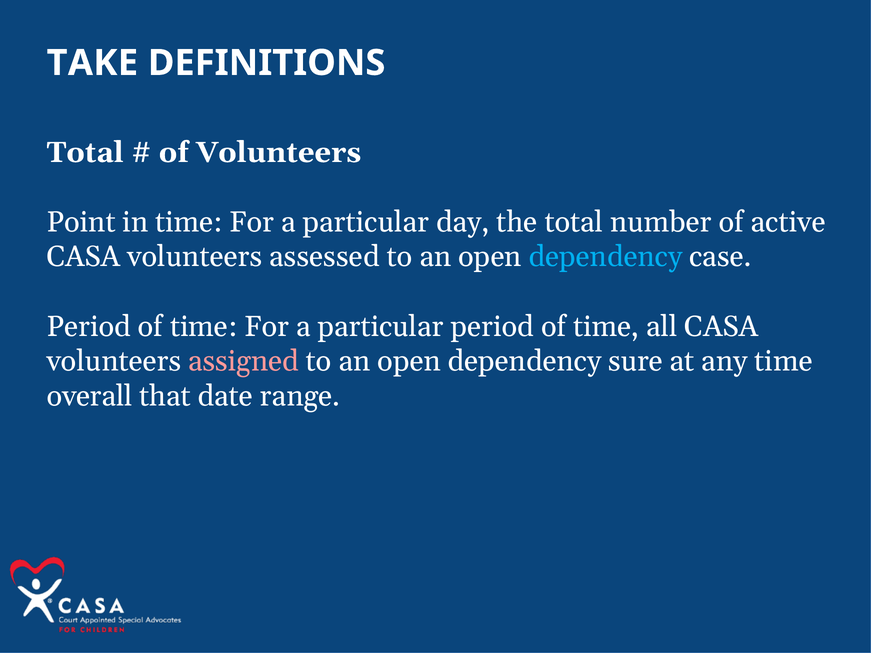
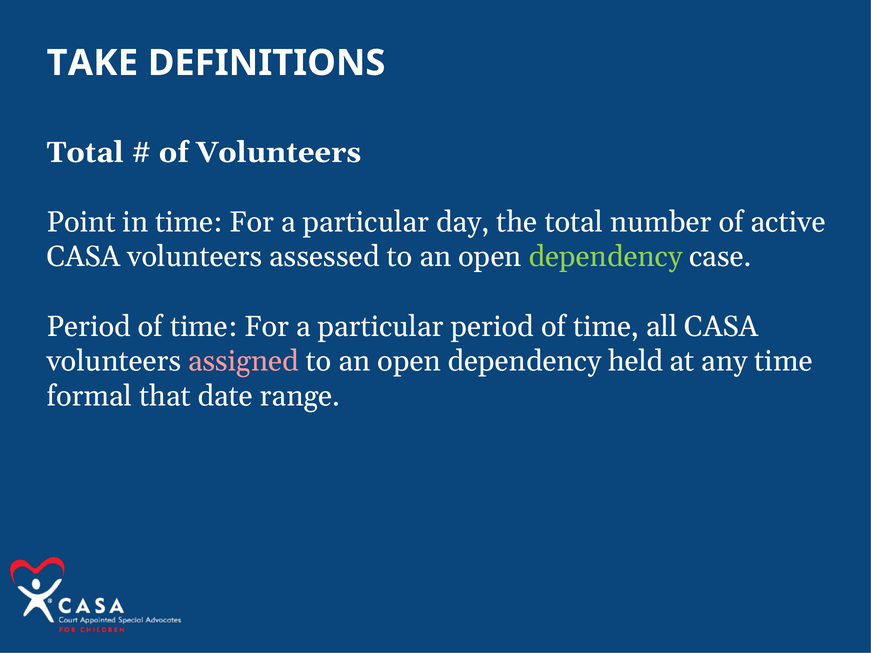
dependency colour: light blue -> light green (606, 257)
sure: sure -> held (636, 362)
overall: overall -> formal (89, 396)
